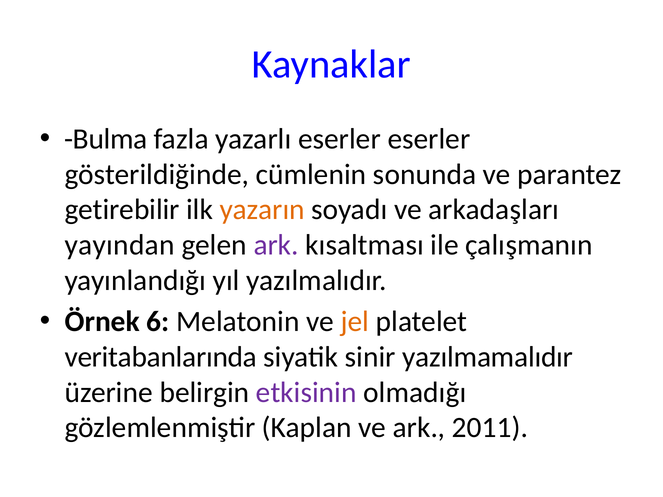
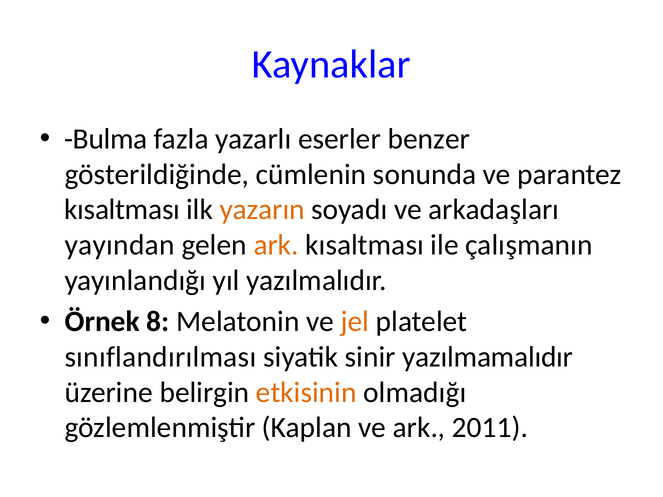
eserler eserler: eserler -> benzer (429, 139)
getirebilir: getirebilir -> kısaltması (122, 210)
ark colour: purple -> orange (276, 245)
6: 6 -> 8 (158, 322)
veritabanlarında: veritabanlarında -> sınıflandırılması (161, 357)
etkisinin colour: purple -> orange (306, 393)
